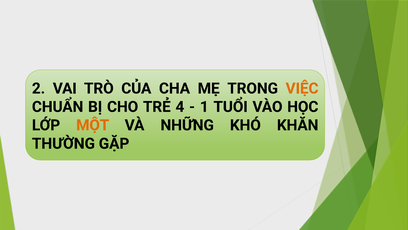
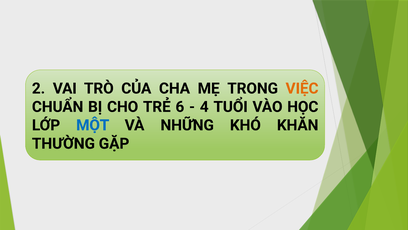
4: 4 -> 6 (180, 107)
1: 1 -> 4 (204, 107)
MỘT colour: orange -> blue (93, 125)
